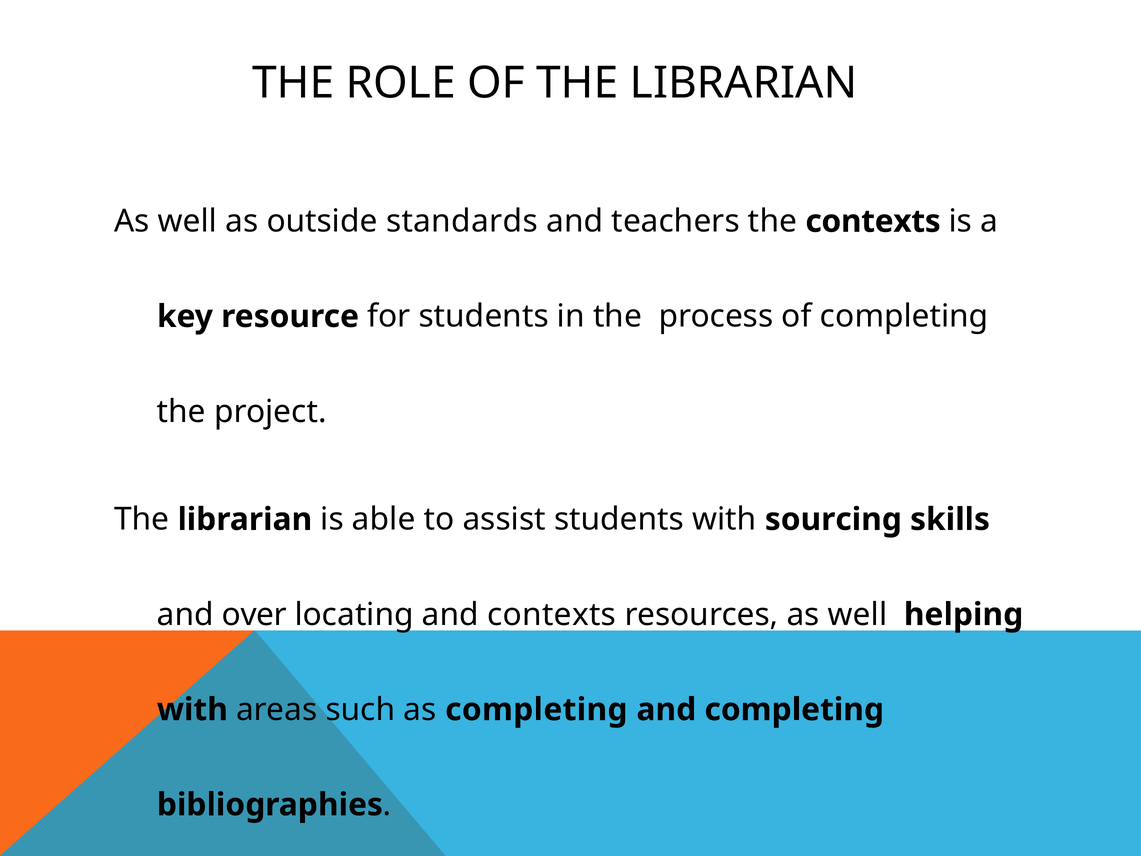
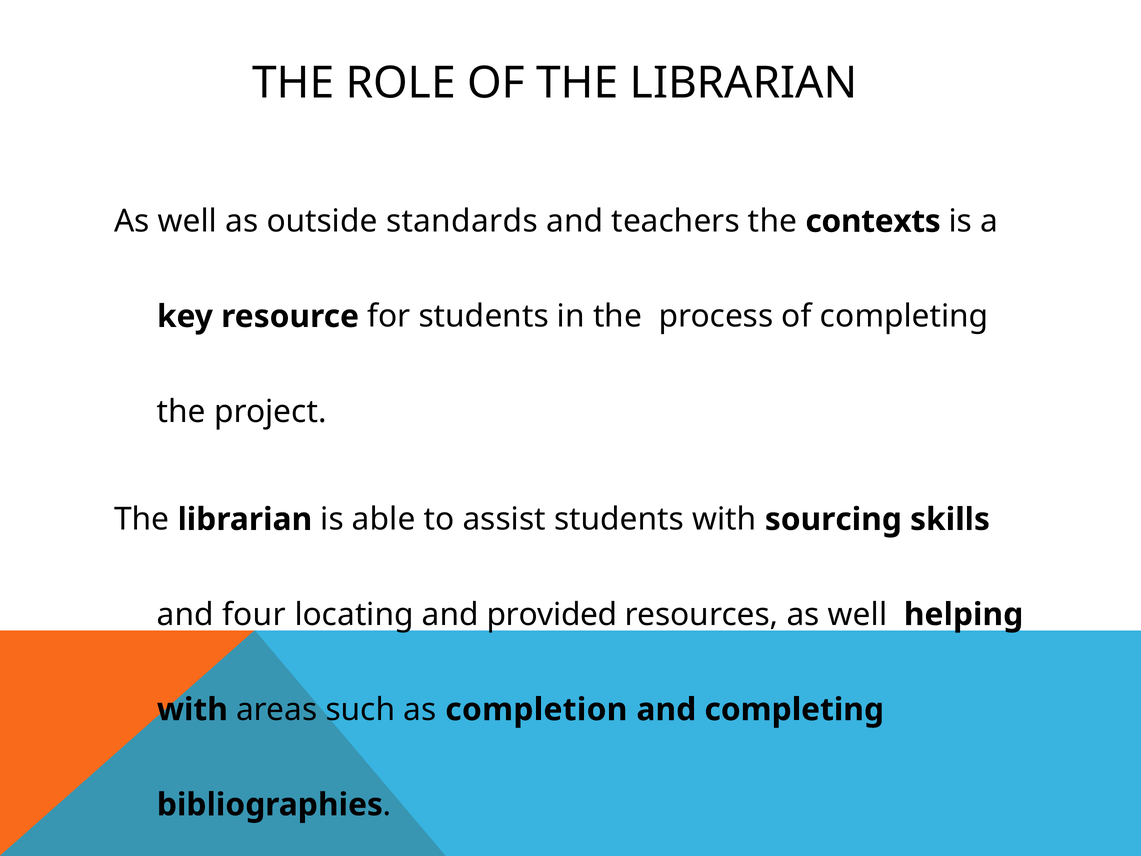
over: over -> four (254, 614)
and contexts: contexts -> provided (552, 614)
as completing: completing -> completion (536, 709)
